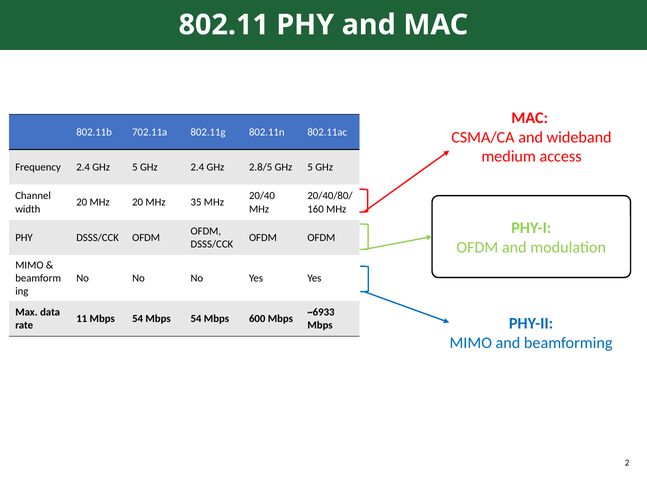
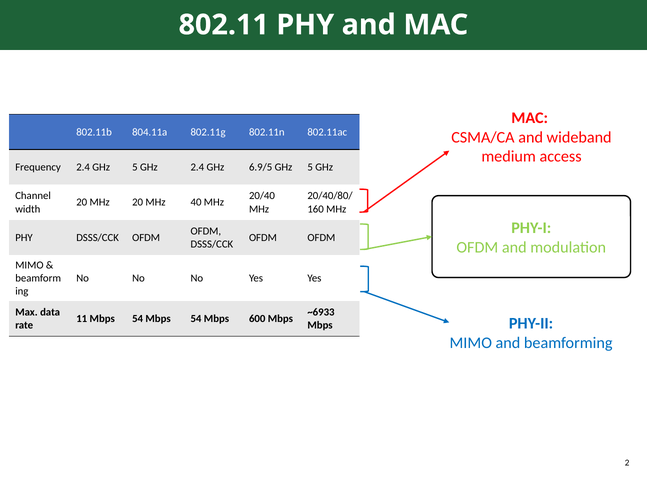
702.11a: 702.11a -> 804.11a (150, 132)
2.8/5: 2.8/5 -> 6.9/5 (261, 167)
35: 35 -> 40 (196, 202)
